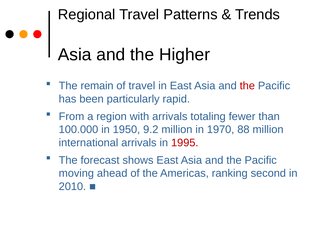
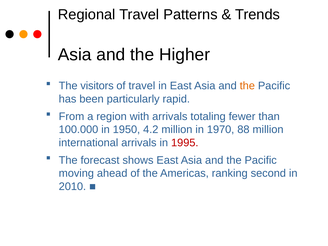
remain: remain -> visitors (97, 86)
the colour: red -> orange (247, 86)
9.2: 9.2 -> 4.2 (151, 130)
